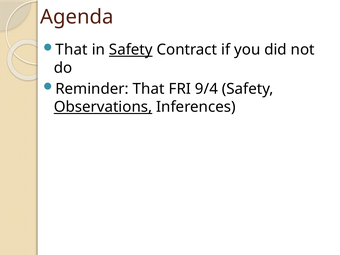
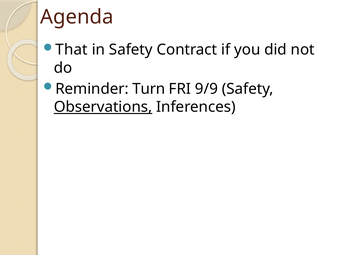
Safety underline: present -> none (131, 50)
Reminder That: That -> Turn (149, 89)
9/4: 9/4 -> 9/9 (206, 89)
